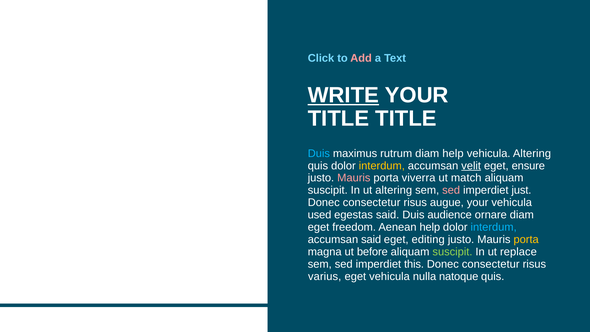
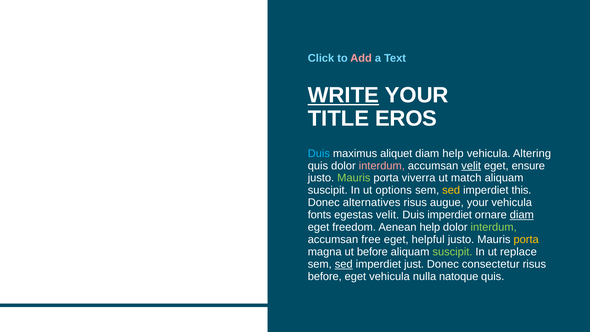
TITLE TITLE: TITLE -> EROS (406, 119)
rutrum: rutrum -> aliquet (396, 153)
interdum colour: yellow -> pink (382, 166)
Mauris colour: pink -> light green (354, 178)
ut altering: altering -> options (394, 190)
sed colour: pink -> yellow (451, 190)
just: just -> this (521, 190)
consectetur: consectetur -> alternatives (372, 203)
used: used -> fonts (320, 215)
egestas said: said -> velit (388, 215)
Duis audience: audience -> imperdiet (450, 215)
diam underline: none -> present (522, 215)
interdum colour: light blue -> light green (494, 227)
accumsan said: said -> free (371, 239)
editing: editing -> helpful (428, 239)
sed underline: none -> present (344, 264)
this: this -> just (414, 264)
varius: varius -> before (325, 276)
